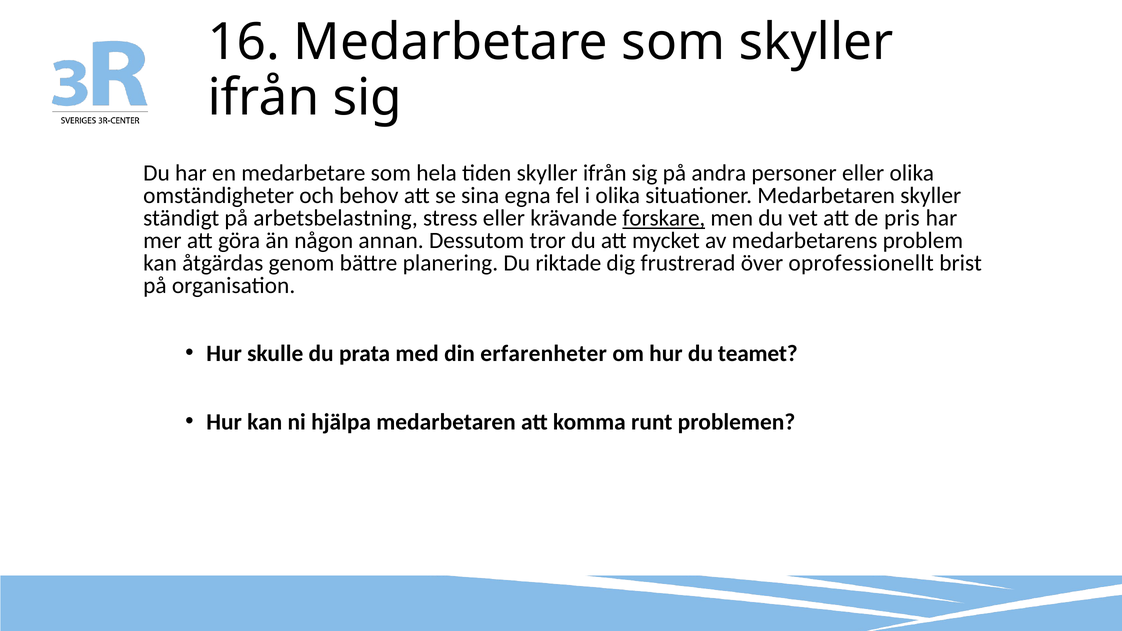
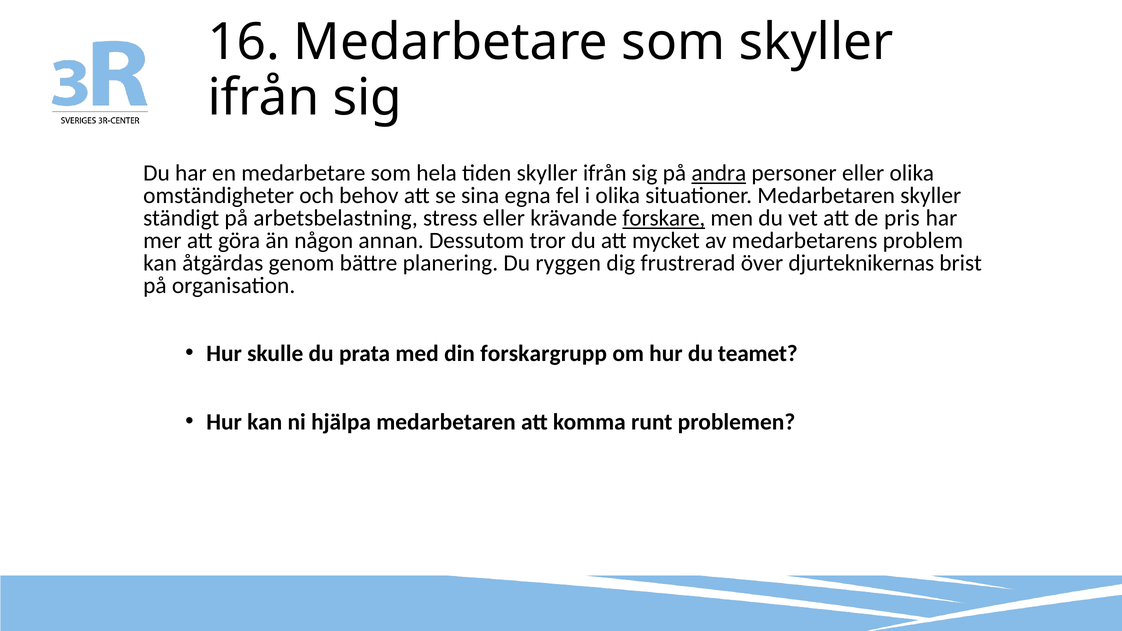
andra underline: none -> present (719, 173)
riktade: riktade -> ryggen (568, 263)
oprofessionellt: oprofessionellt -> djurteknikernas (861, 263)
erfarenheter: erfarenheter -> forskargrupp (544, 354)
